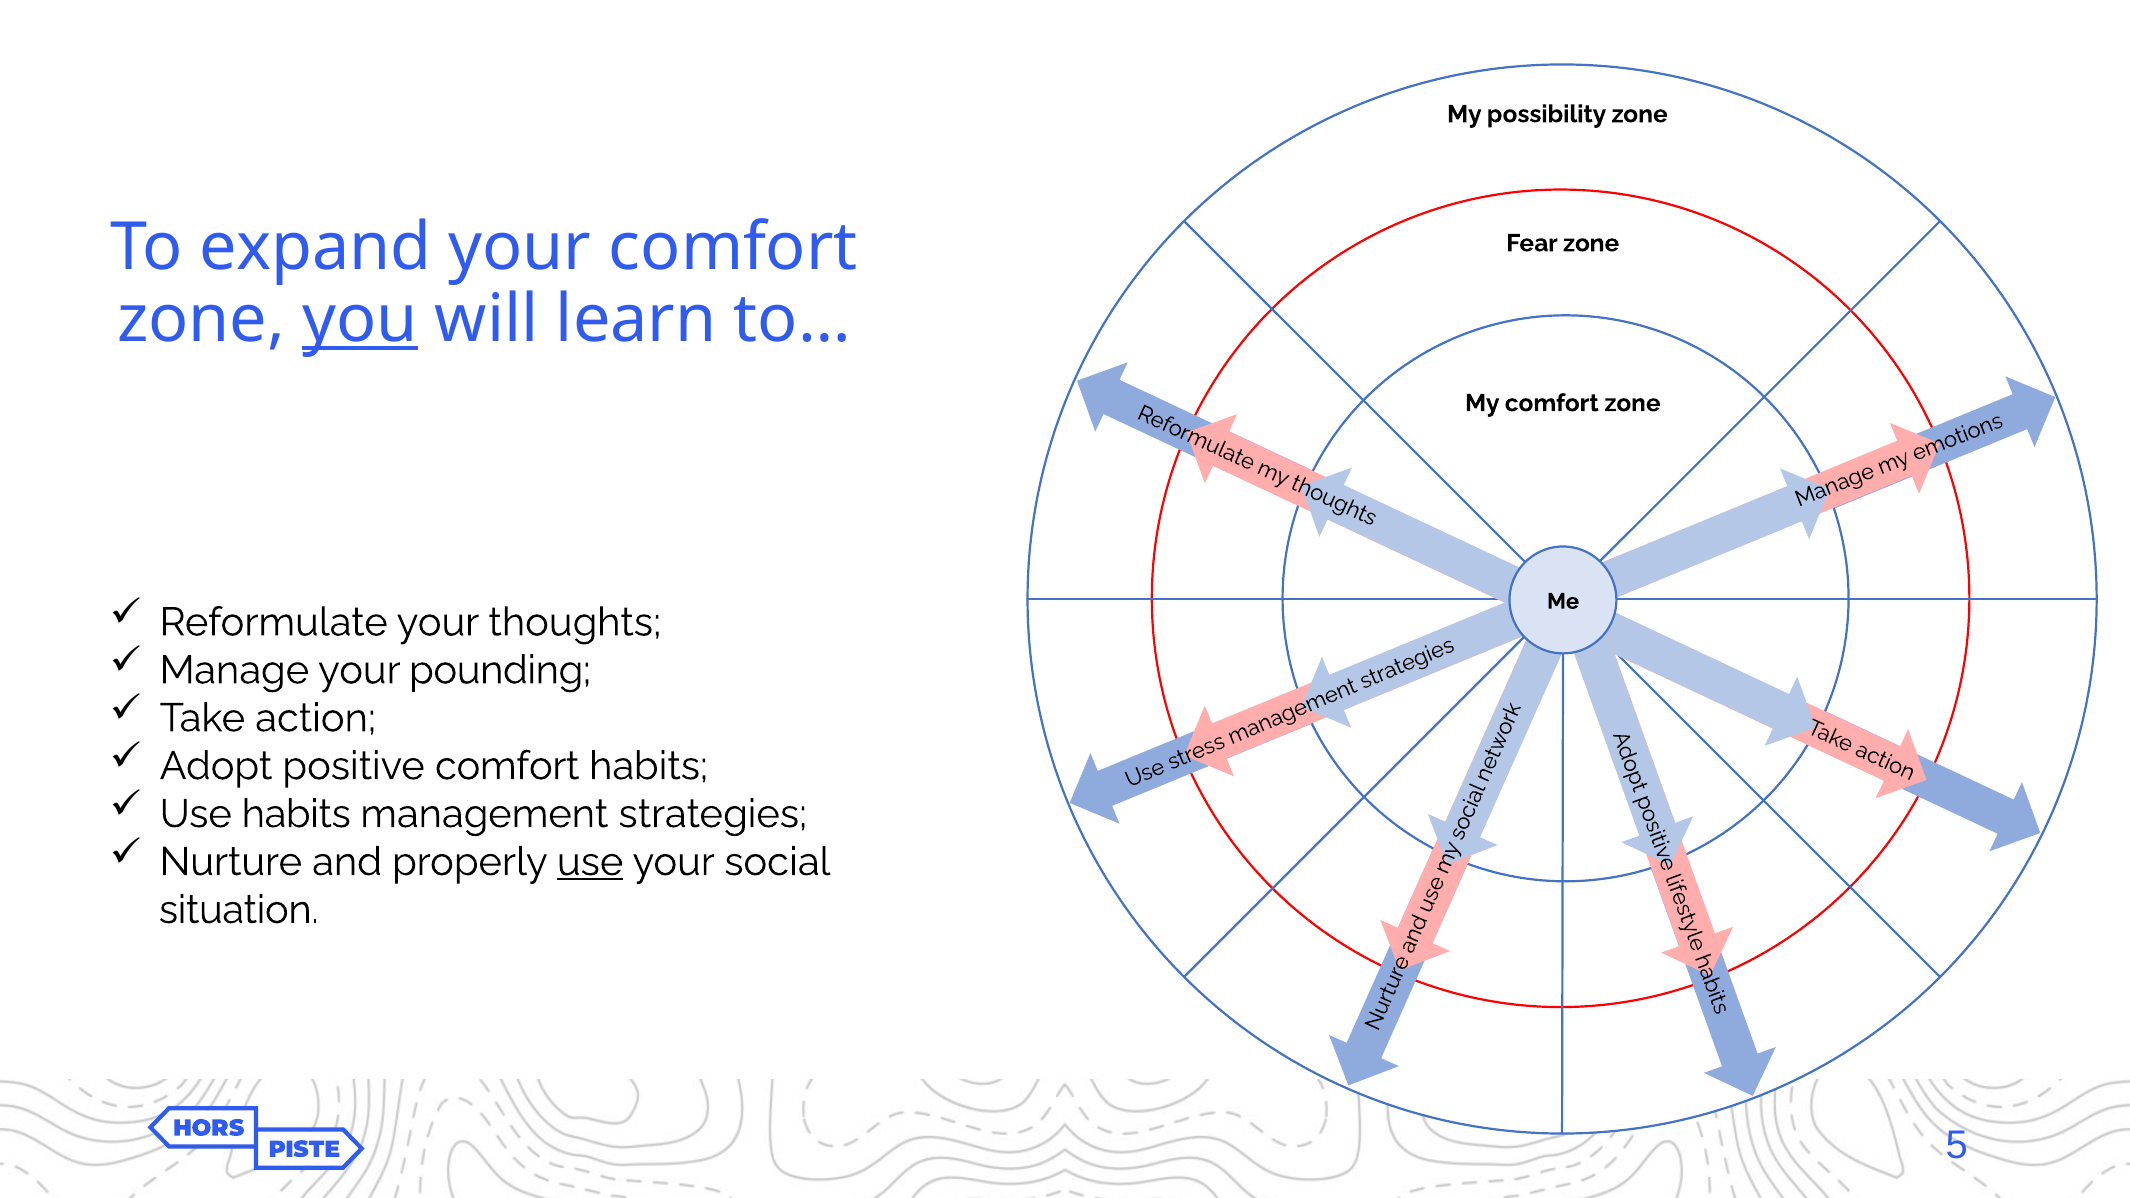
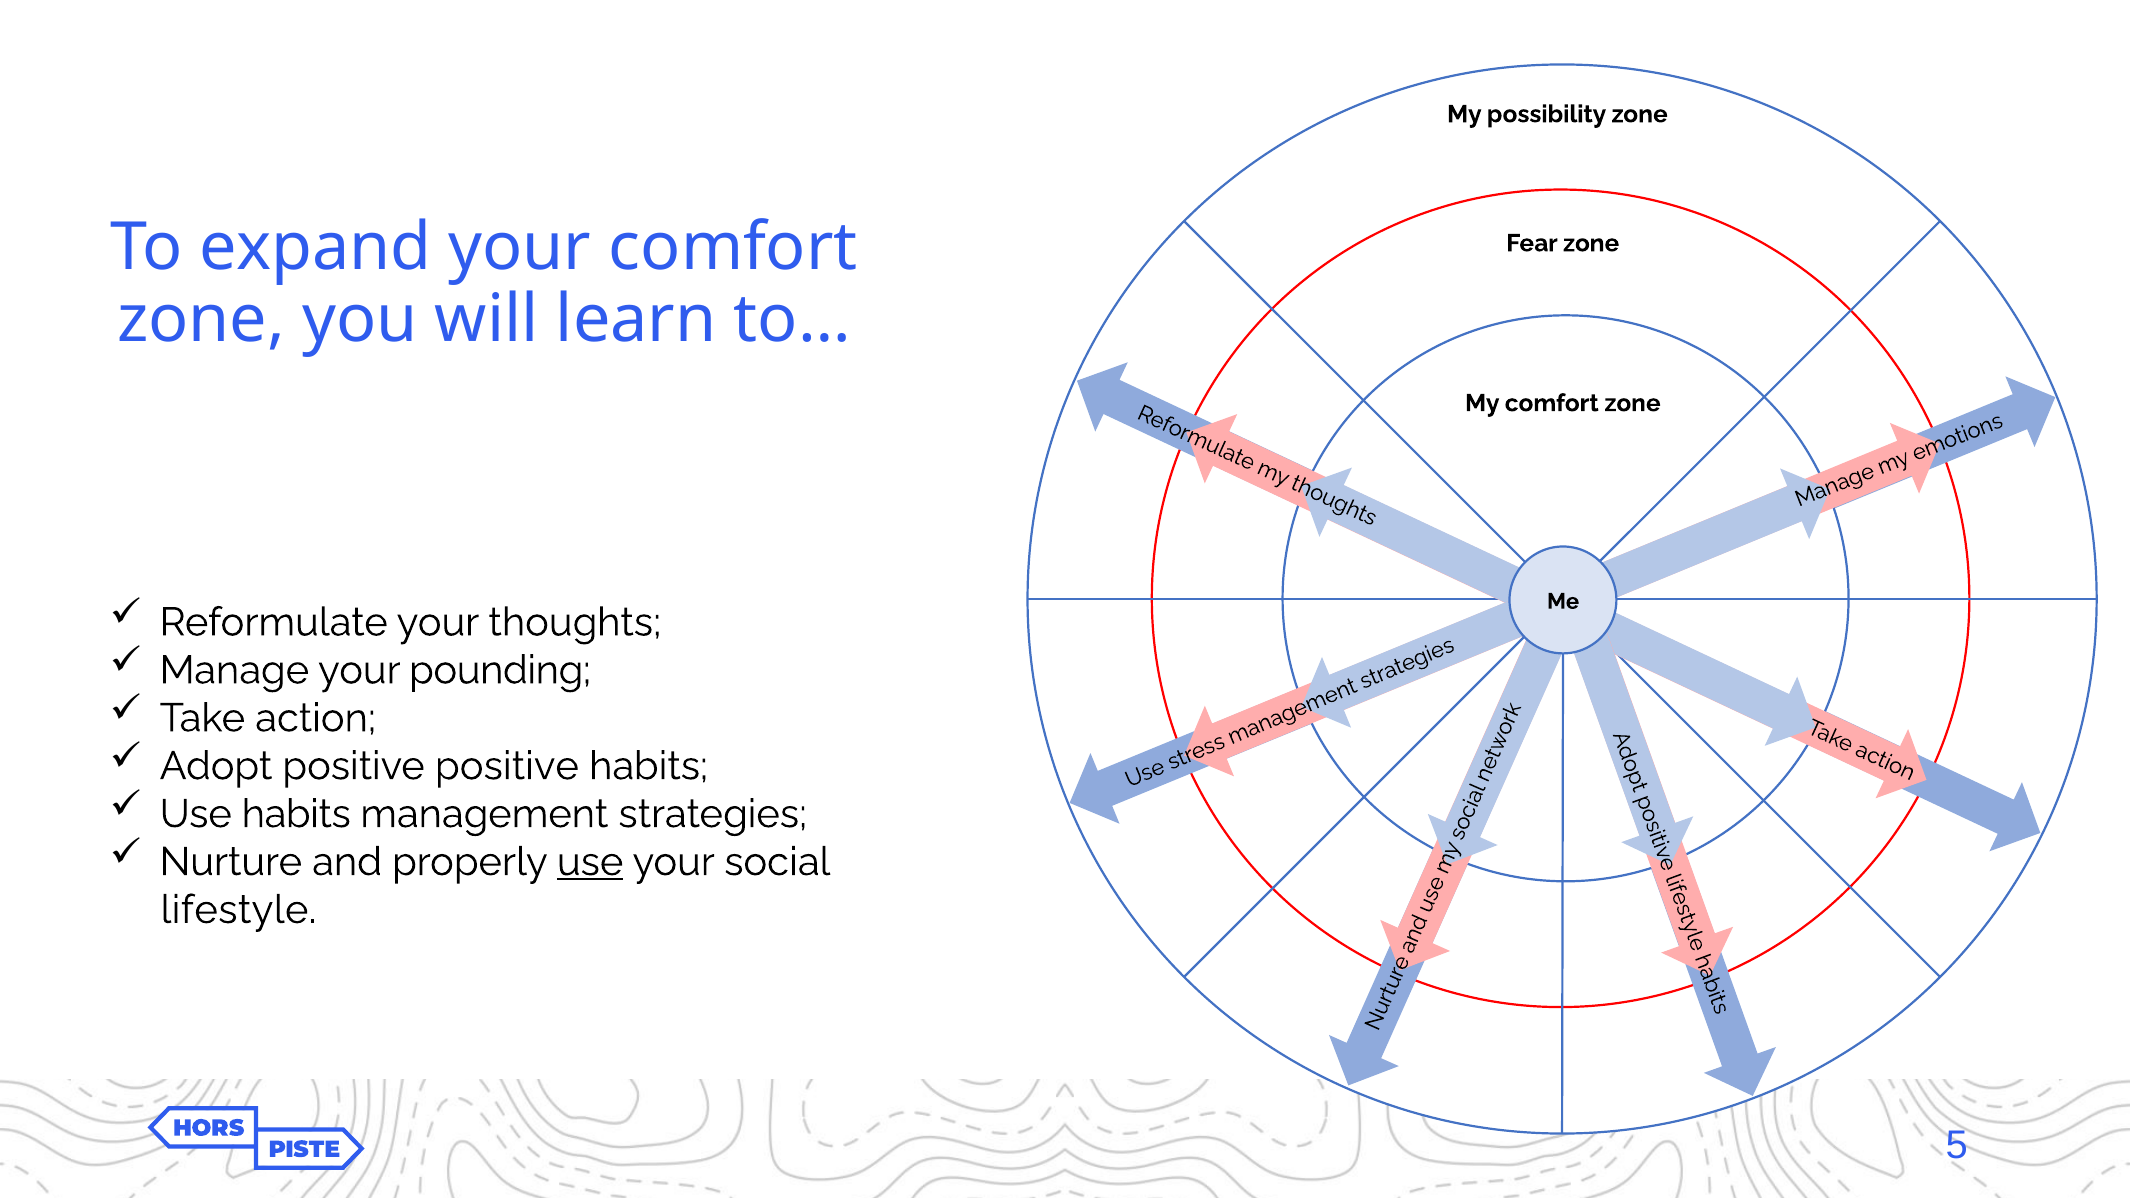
you underline: present -> none (360, 319)
positive comfort: comfort -> positive (507, 766)
situation: situation -> lifestyle (238, 910)
